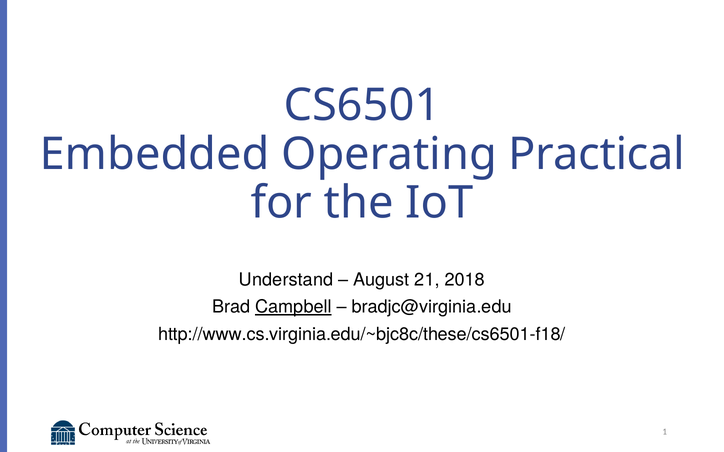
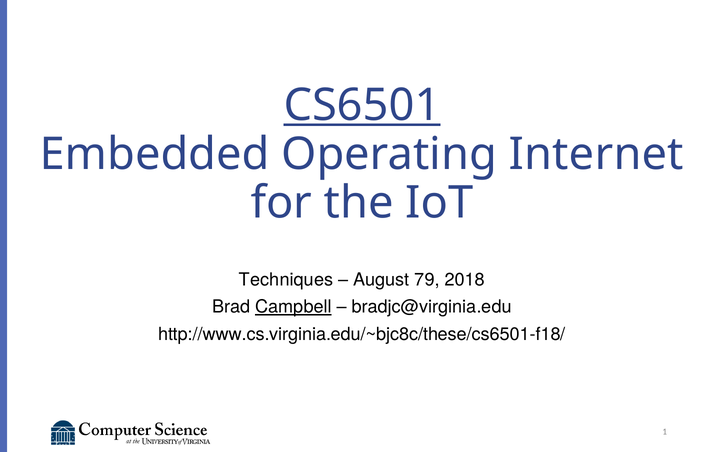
CS6501 underline: none -> present (362, 105)
Practical: Practical -> Internet (596, 154)
Understand: Understand -> Techniques (286, 280)
21: 21 -> 79 (427, 280)
